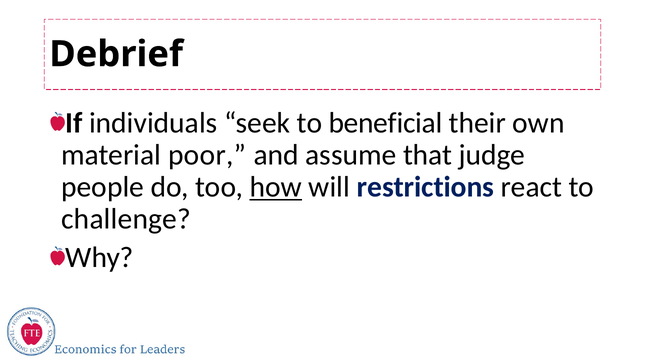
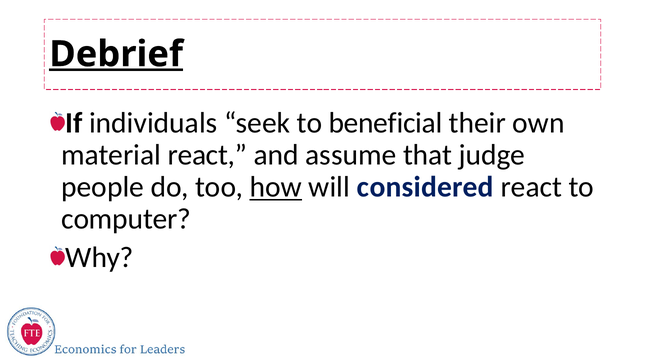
Debrief underline: none -> present (116, 54)
material poor: poor -> react (207, 155)
restrictions: restrictions -> considered (425, 187)
challenge: challenge -> computer (126, 219)
